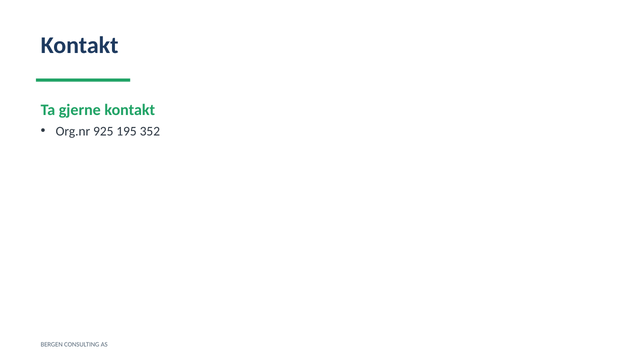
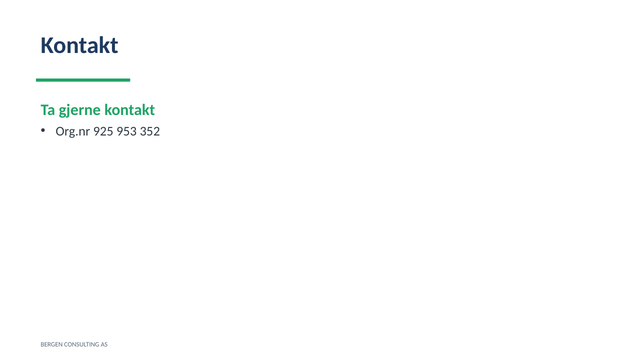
195: 195 -> 953 (127, 131)
